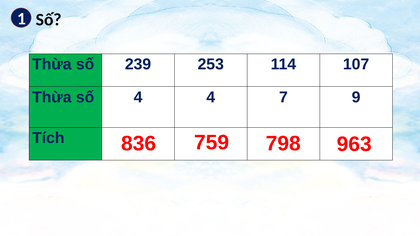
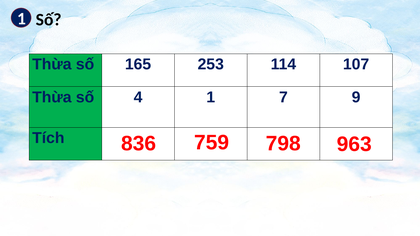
239: 239 -> 165 (138, 64)
4 4: 4 -> 1 (211, 97)
